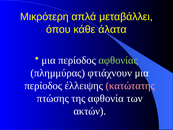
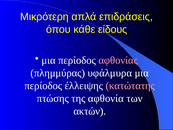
μεταβάλλει: μεταβάλλει -> επιδράσεις (126, 17)
άλατα: άλατα -> είδους (113, 29)
αφθονίας colour: light green -> pink (118, 60)
φτιάχνουν: φτιάχνουν -> υφάλμυρα (110, 73)
